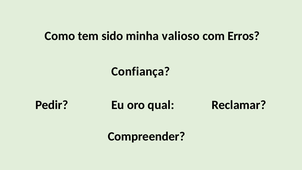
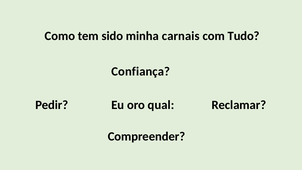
valioso: valioso -> carnais (181, 36)
Erros: Erros -> Tudo (244, 36)
